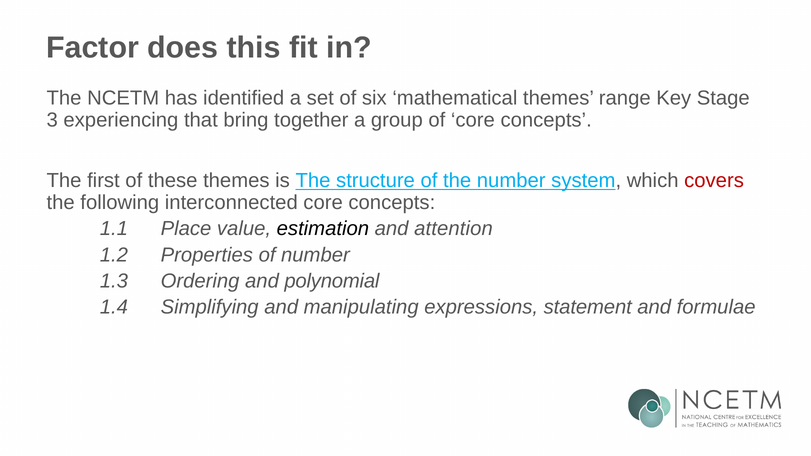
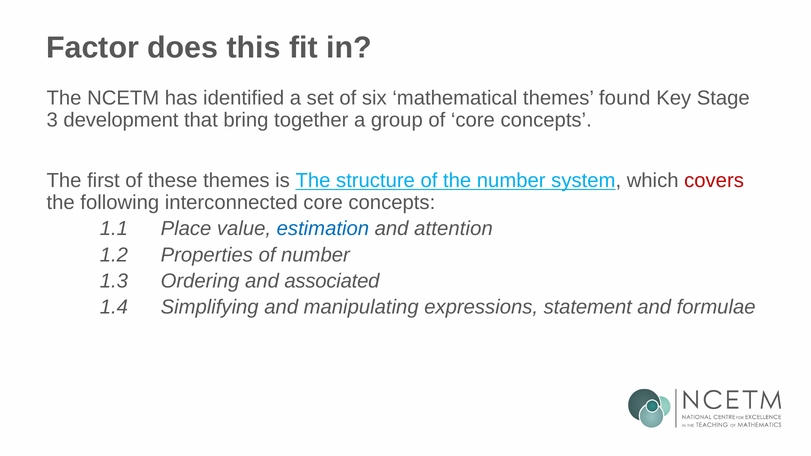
range: range -> found (625, 98)
experiencing: experiencing -> development (121, 120)
estimation colour: black -> blue (323, 229)
polynomial: polynomial -> associated (332, 281)
